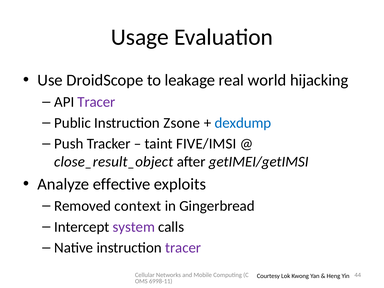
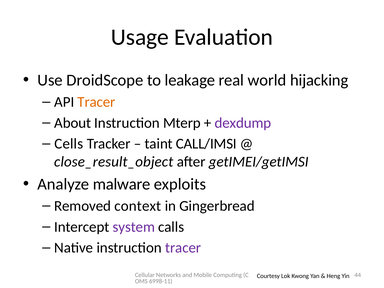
Tracer colour: purple -> orange (96, 102)
Public: Public -> About (73, 123)
Zsone: Zsone -> Mterp (182, 123)
dexdump colour: blue -> purple (243, 123)
Push: Push -> Cells (69, 144)
FIVE/IMSI: FIVE/IMSI -> CALL/IMSI (206, 144)
effective: effective -> malware (122, 184)
